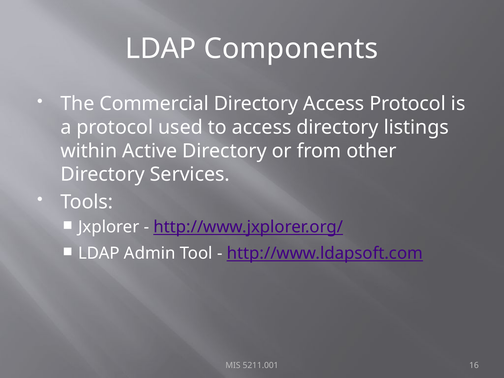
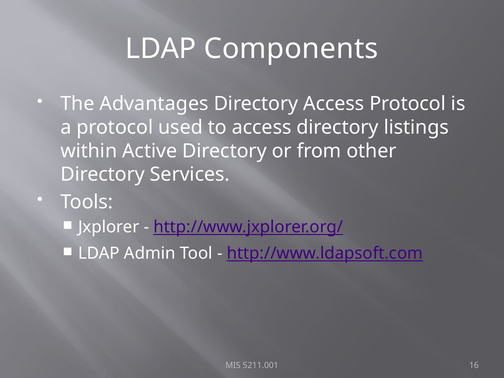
Commercial: Commercial -> Advantages (154, 104)
